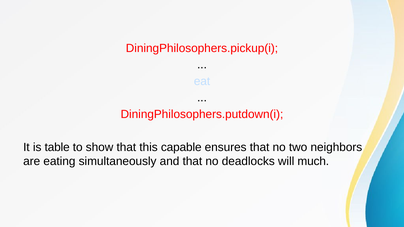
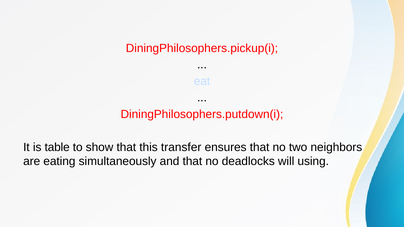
capable: capable -> transfer (181, 147)
much: much -> using (313, 162)
